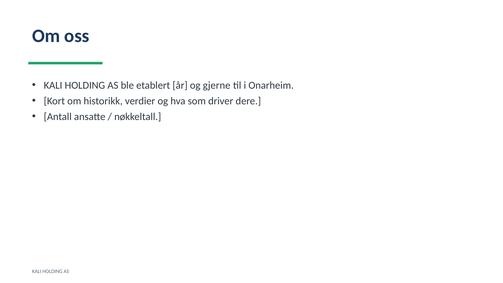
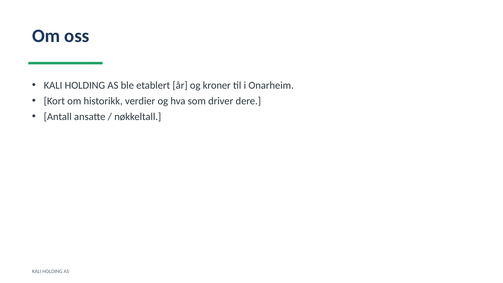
gjerne: gjerne -> kroner (217, 85)
